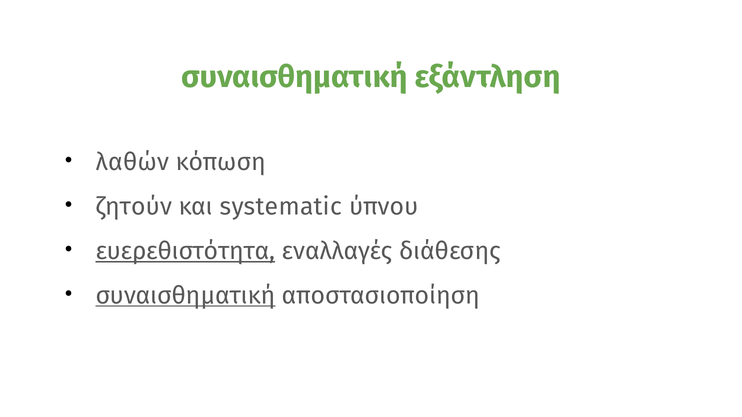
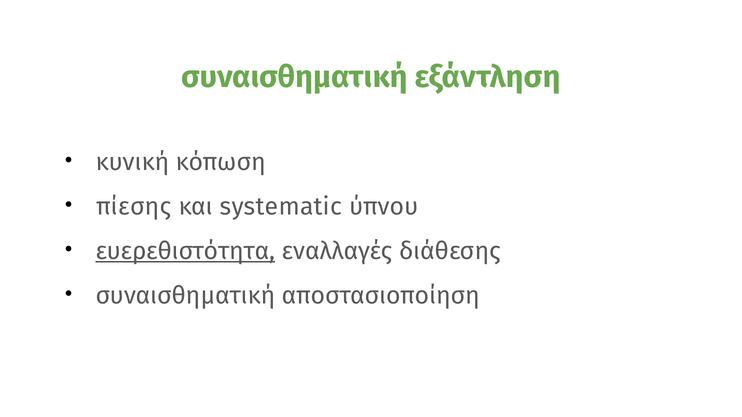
λαθών: λαθών -> κυνική (132, 162)
ζητούν: ζητούν -> πίεσης (134, 207)
συναισθηματική underline: present -> none (185, 296)
